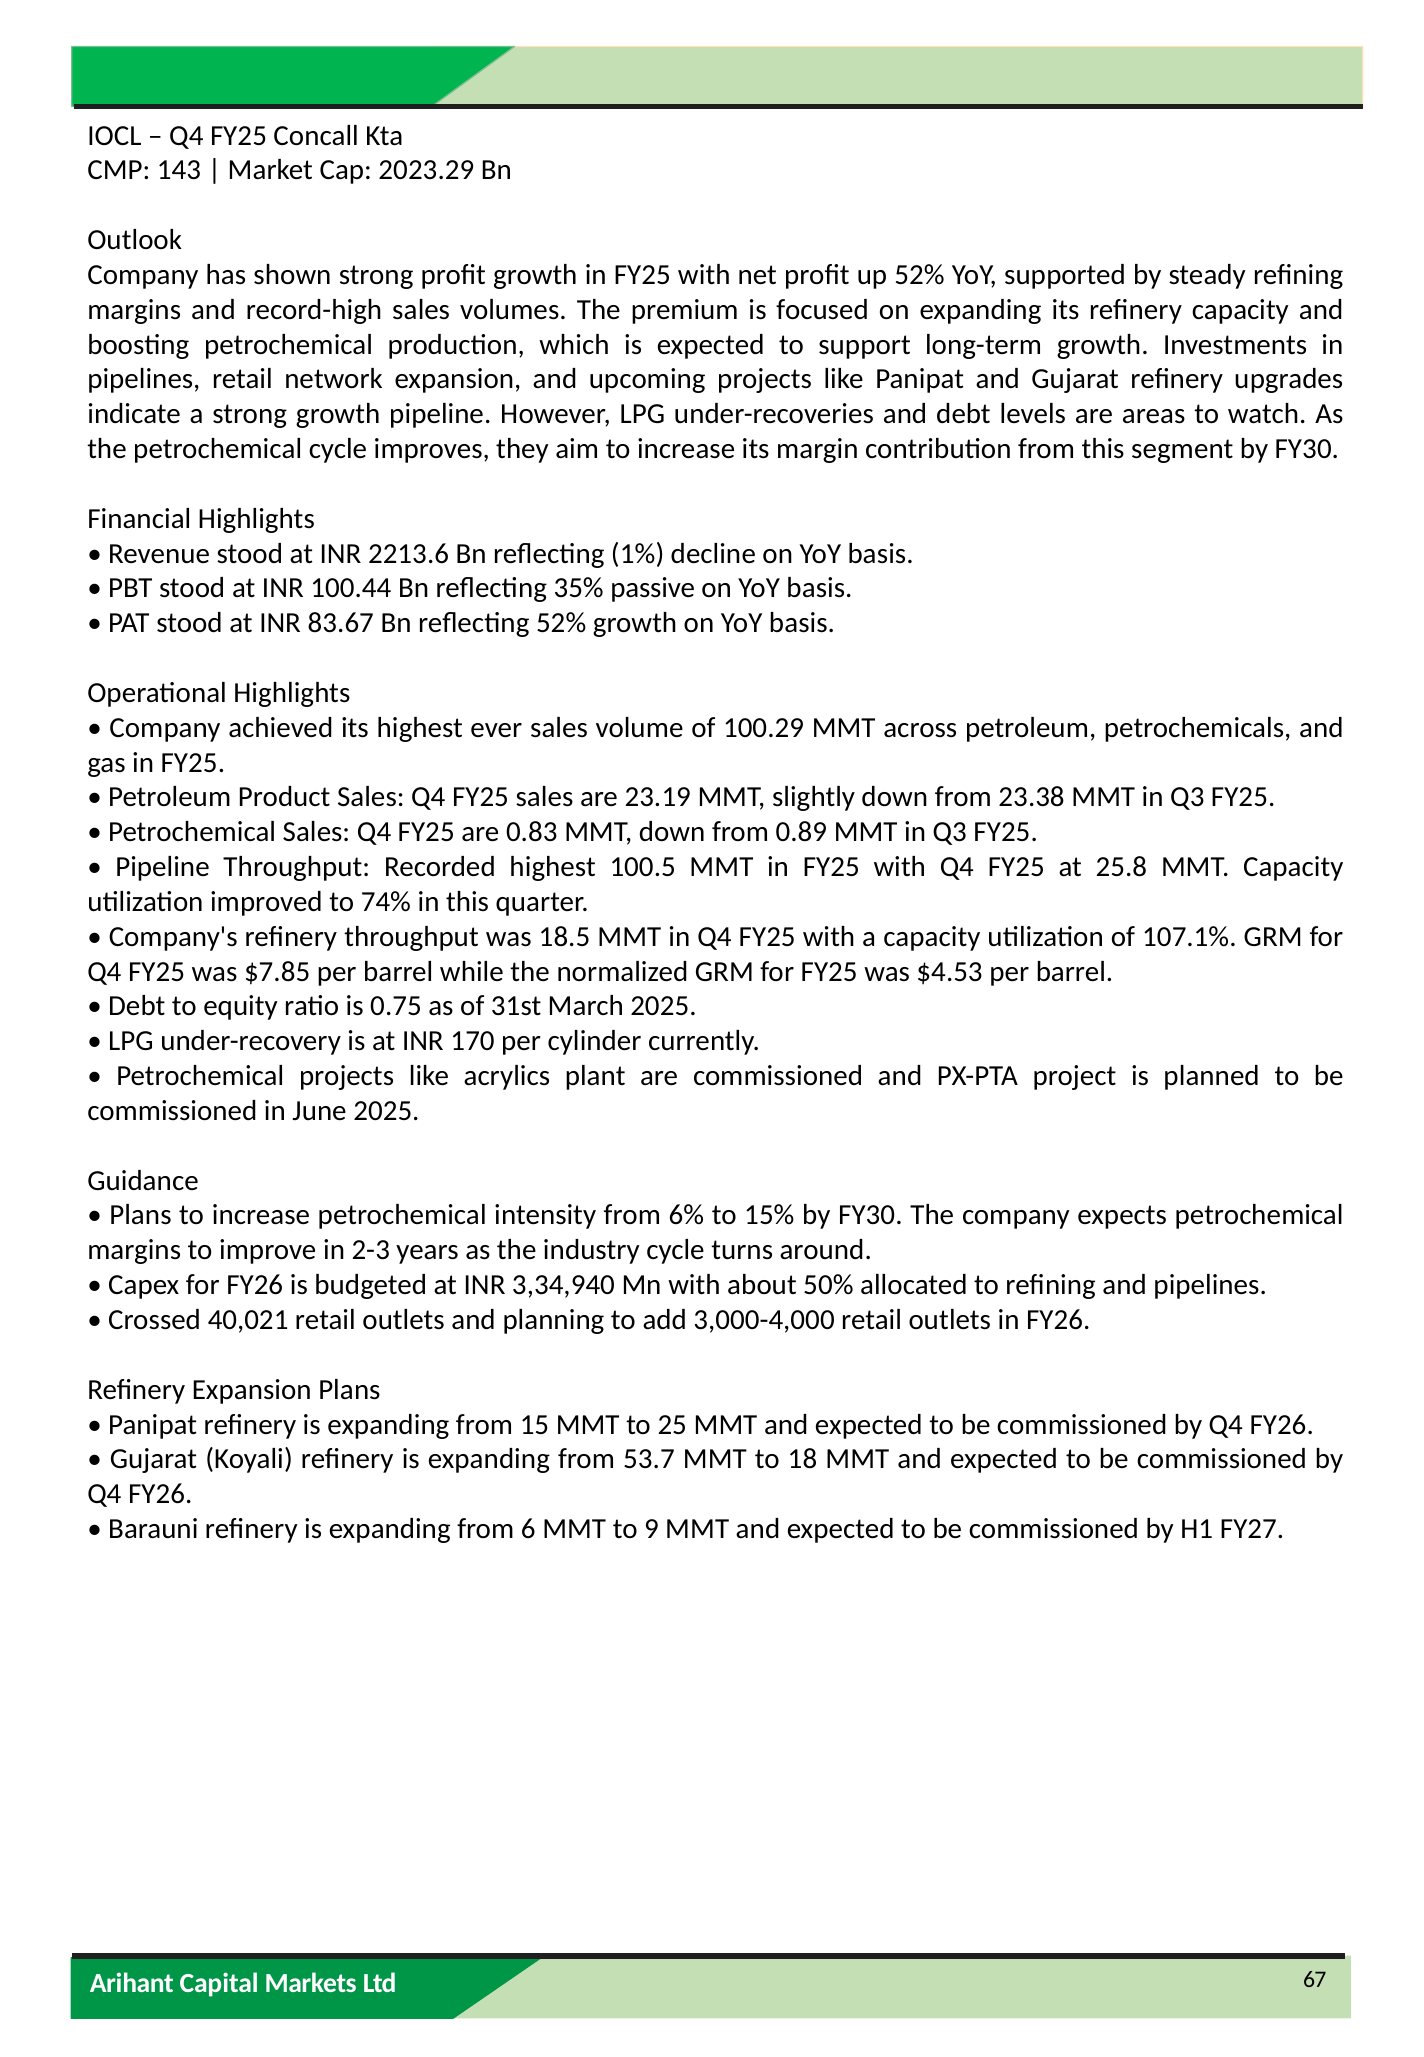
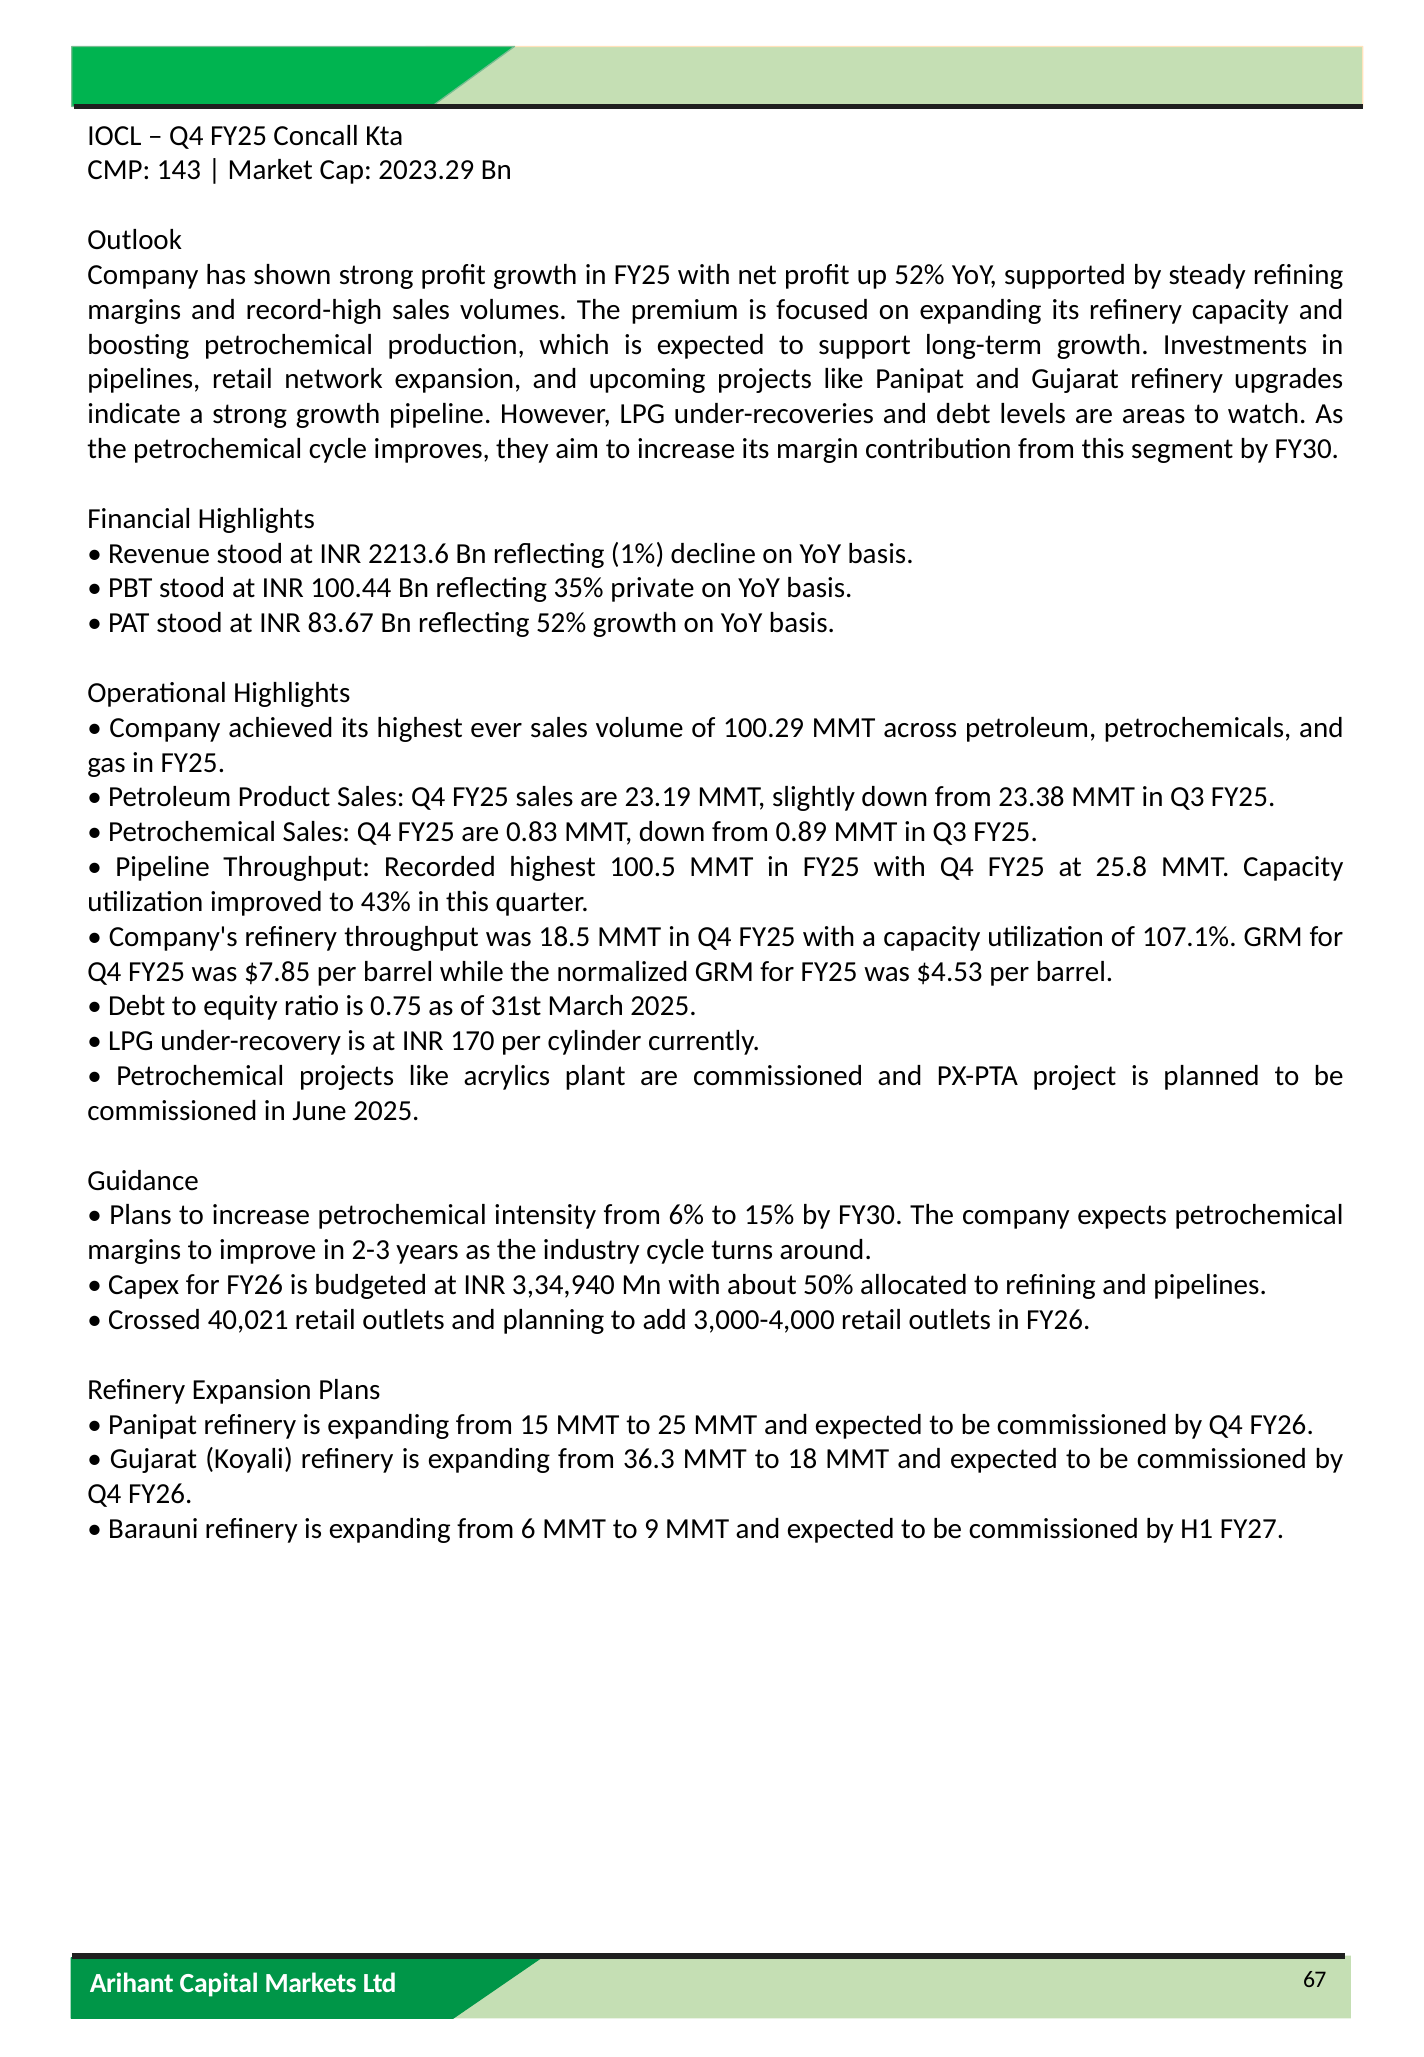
passive: passive -> private (653, 588)
74%: 74% -> 43% (386, 902)
53.7: 53.7 -> 36.3 (649, 1459)
